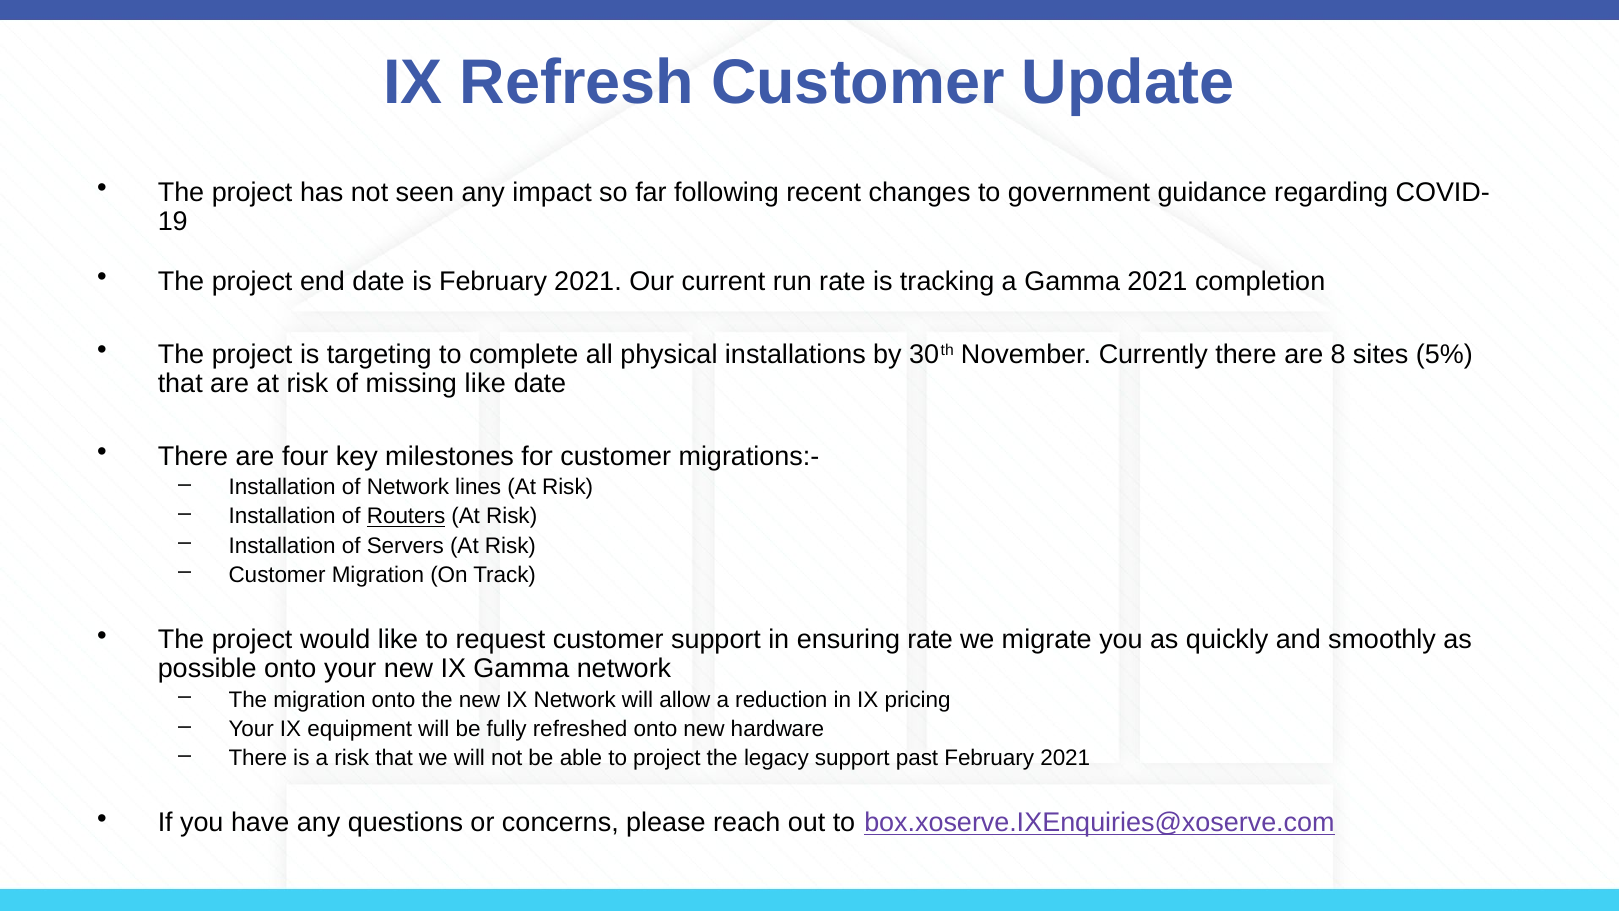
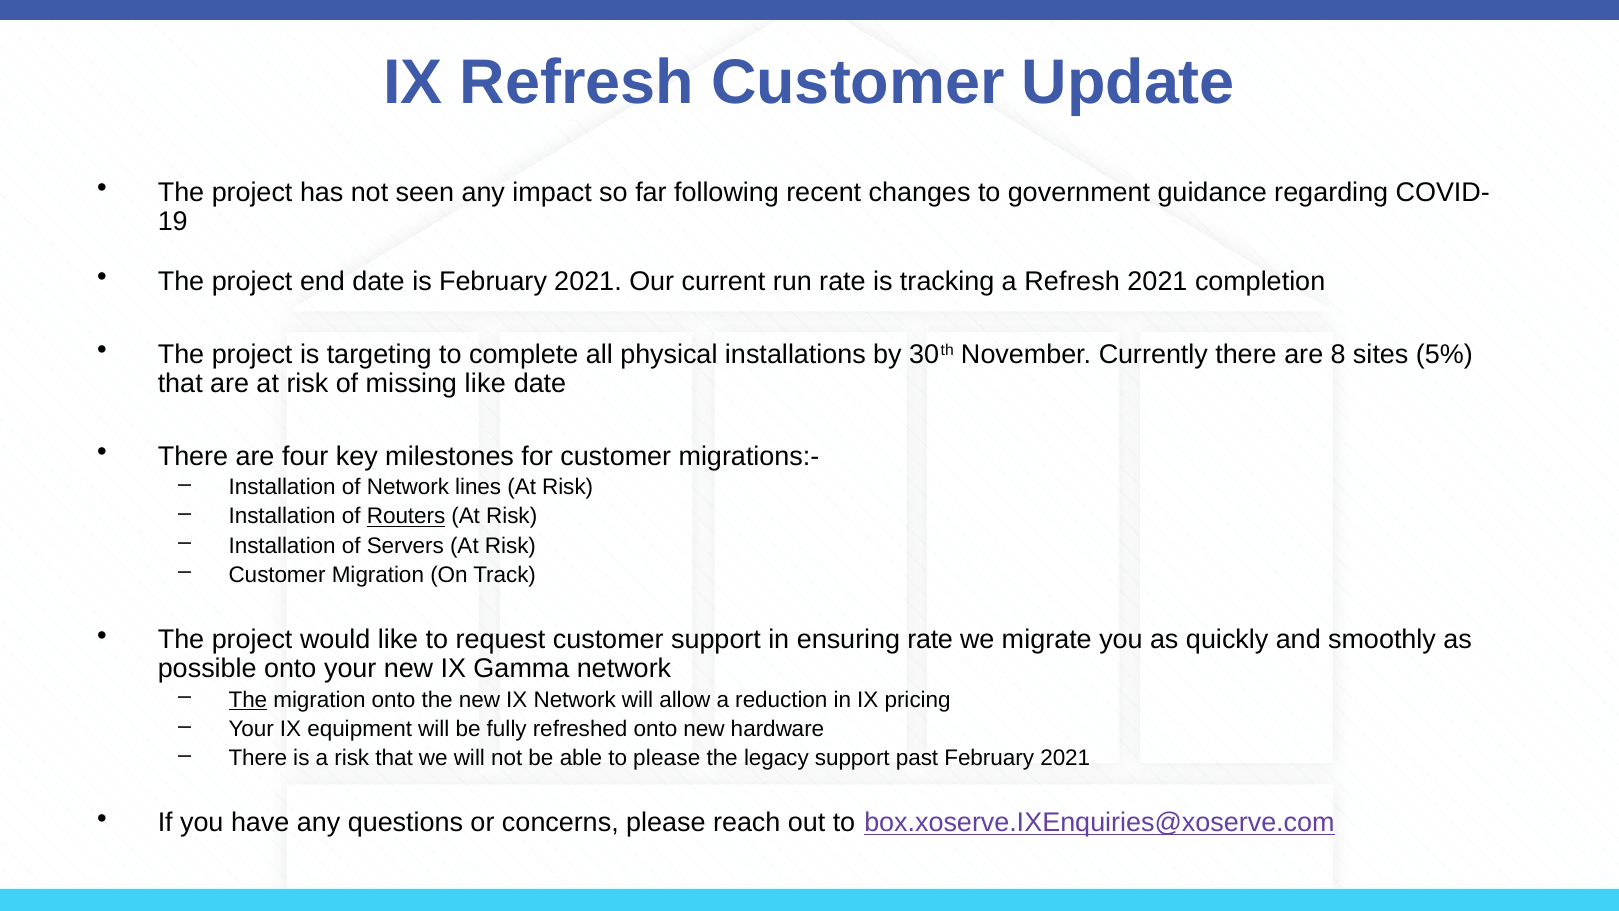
a Gamma: Gamma -> Refresh (1072, 281)
The underline: none -> present (248, 700)
to project: project -> please (667, 758)
